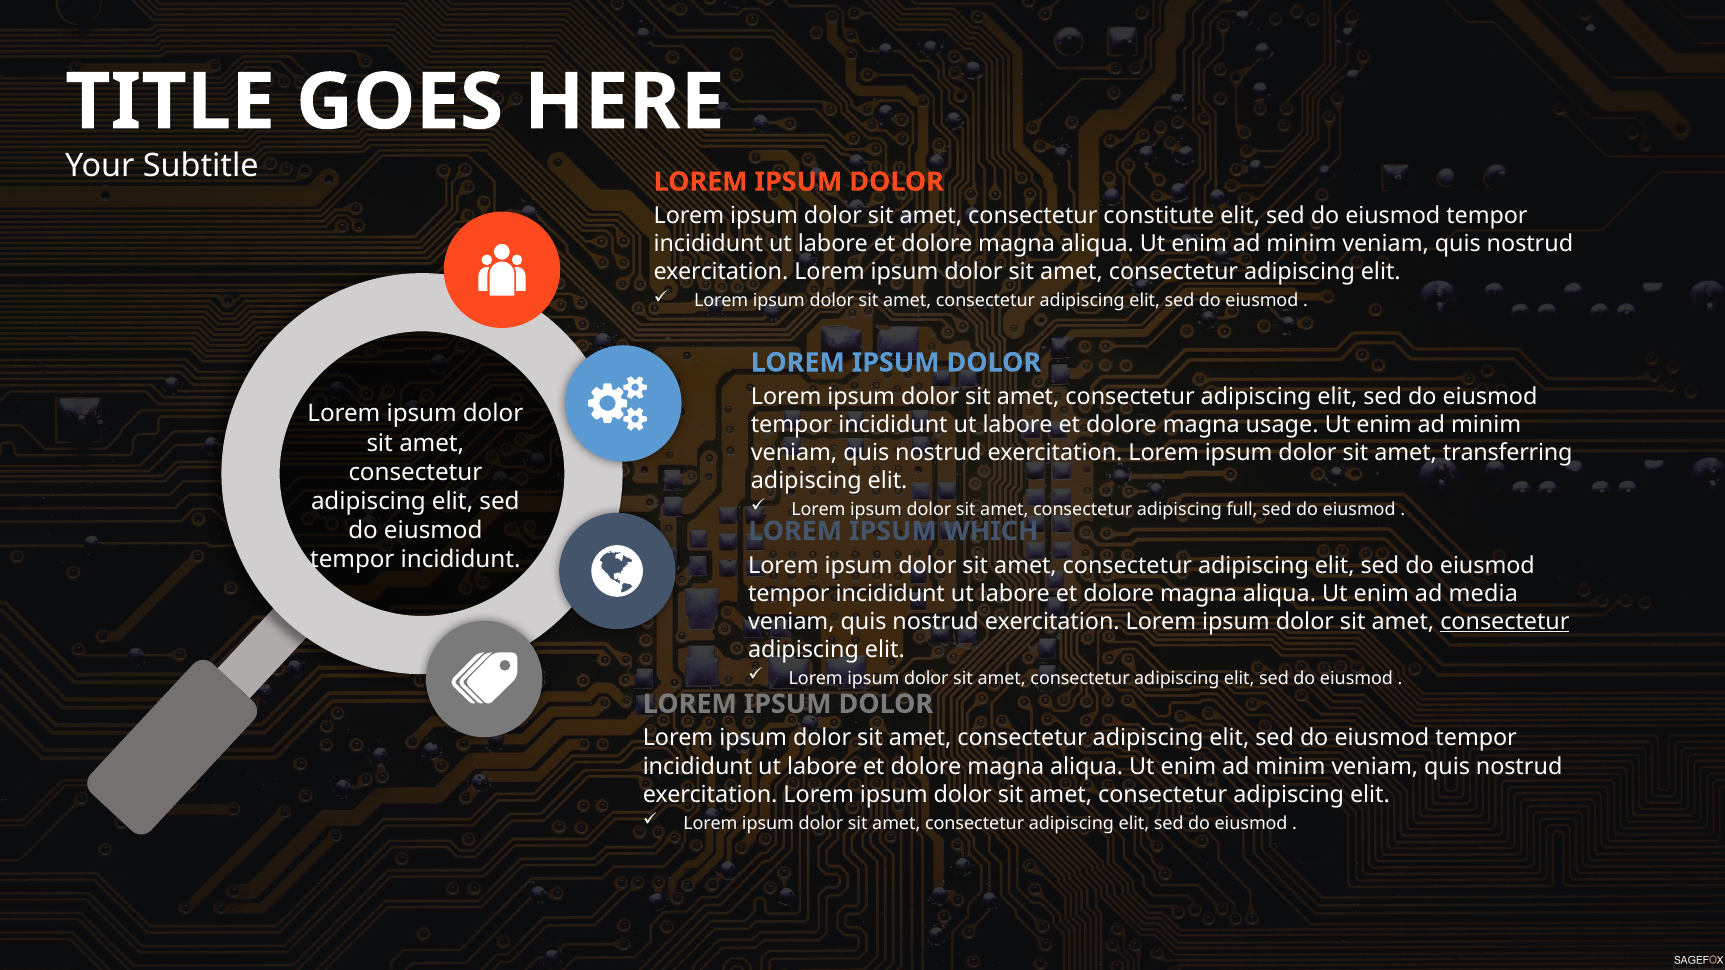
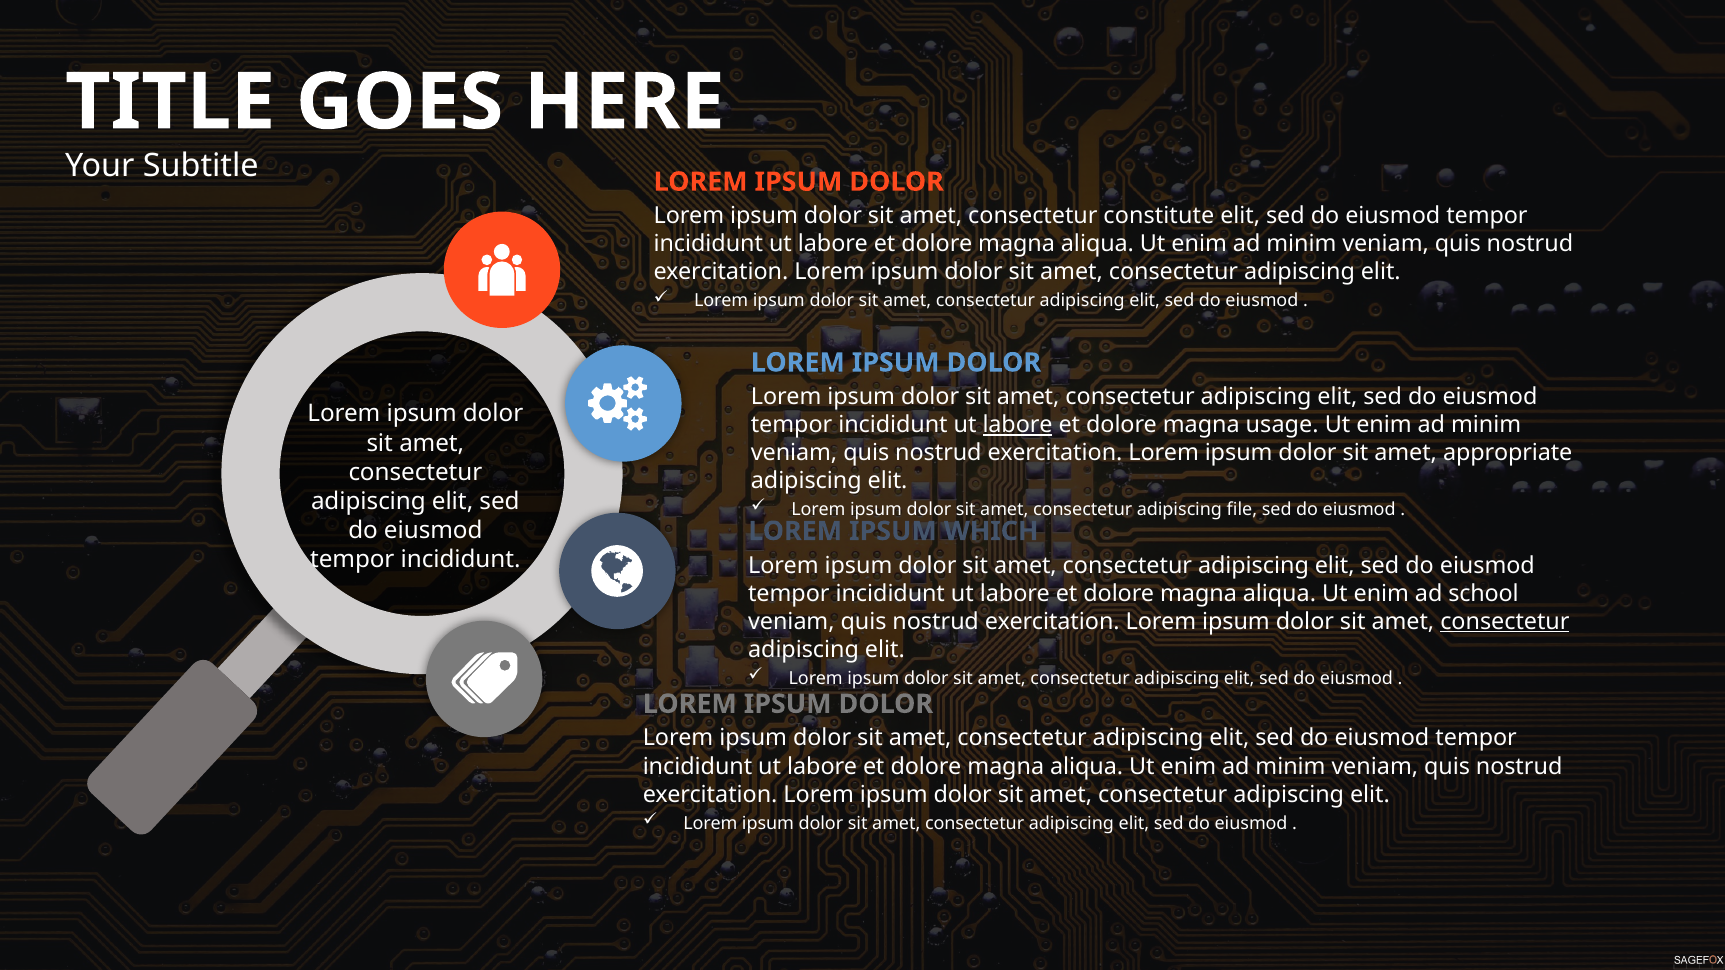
labore underline: none -> present (1018, 425)
transferring: transferring -> appropriate (1508, 453)
full: full -> file (1242, 510)
media: media -> school (1483, 594)
